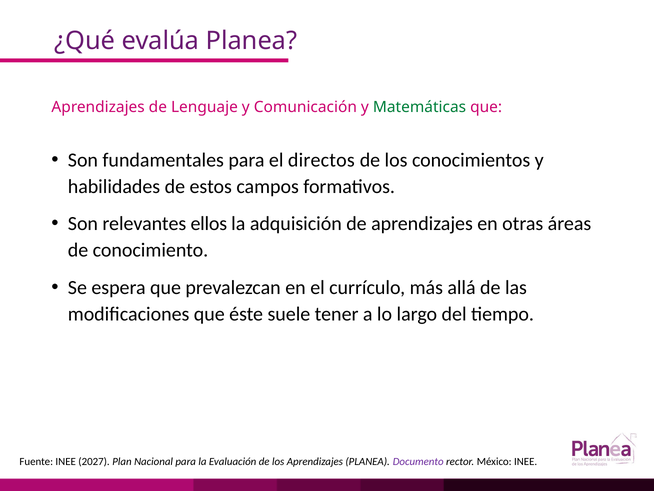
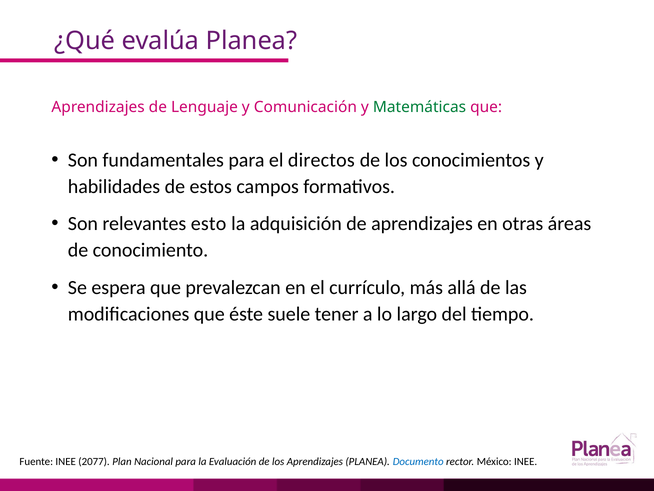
ellos: ellos -> esto (209, 224)
2027: 2027 -> 2077 (94, 461)
Documento colour: purple -> blue (418, 461)
